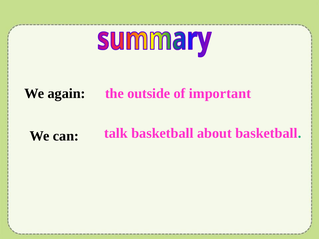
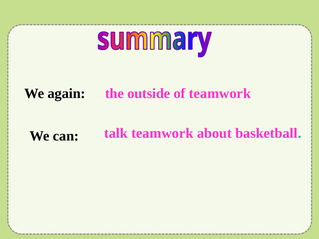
of important: important -> teamwork (220, 93)
talk basketball: basketball -> teamwork (162, 133)
